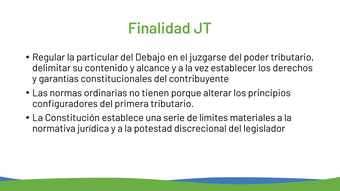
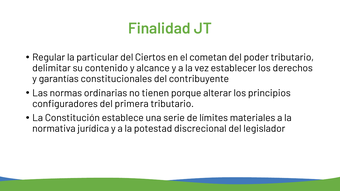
Debajo: Debajo -> Ciertos (150, 57)
juzgarse: juzgarse -> cometan (208, 57)
